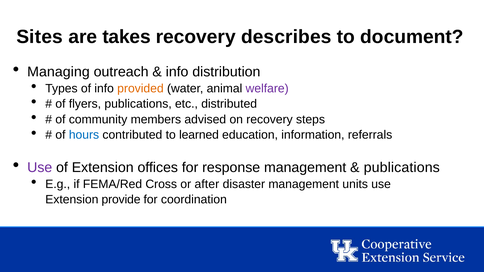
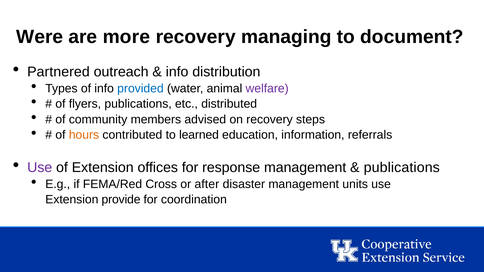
Sites: Sites -> Were (40, 37)
takes: takes -> more (126, 37)
describes: describes -> managing (286, 37)
Managing: Managing -> Partnered (58, 72)
provided colour: orange -> blue (140, 89)
hours colour: blue -> orange (84, 135)
